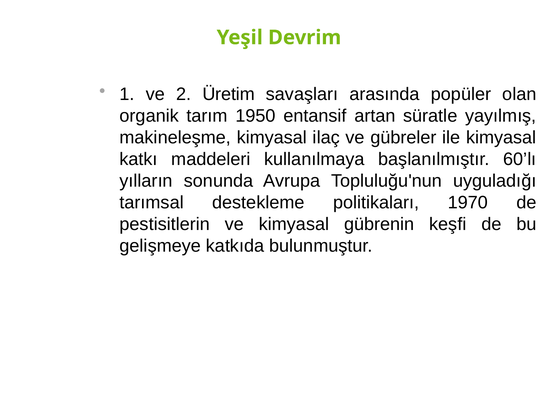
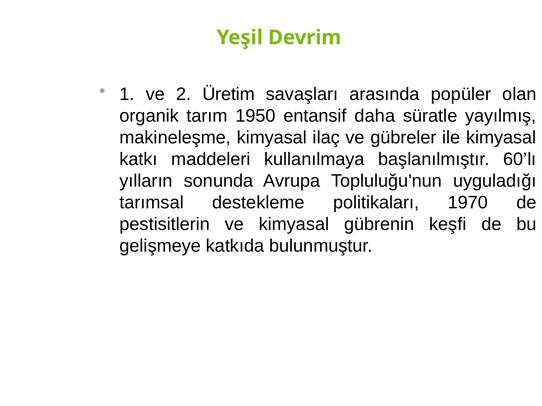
artan: artan -> daha (375, 116)
